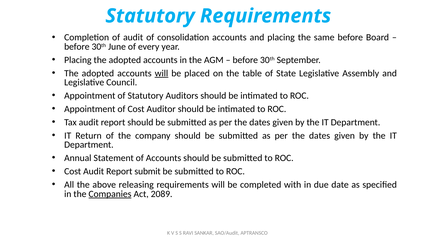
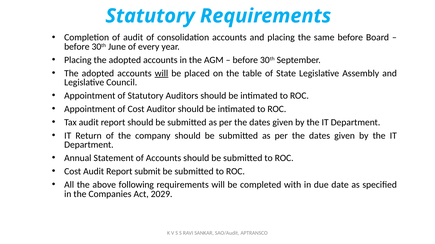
releasing: releasing -> following (136, 185)
Companies underline: present -> none (110, 194)
2089: 2089 -> 2029 (162, 194)
